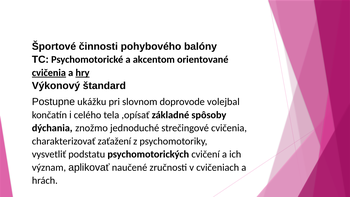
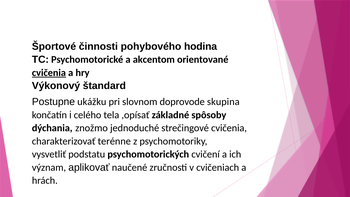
balóny: balóny -> hodina (201, 46)
hry underline: present -> none (83, 73)
volejbal: volejbal -> skupina (223, 102)
zaťažení: zaťažení -> terénne (114, 141)
